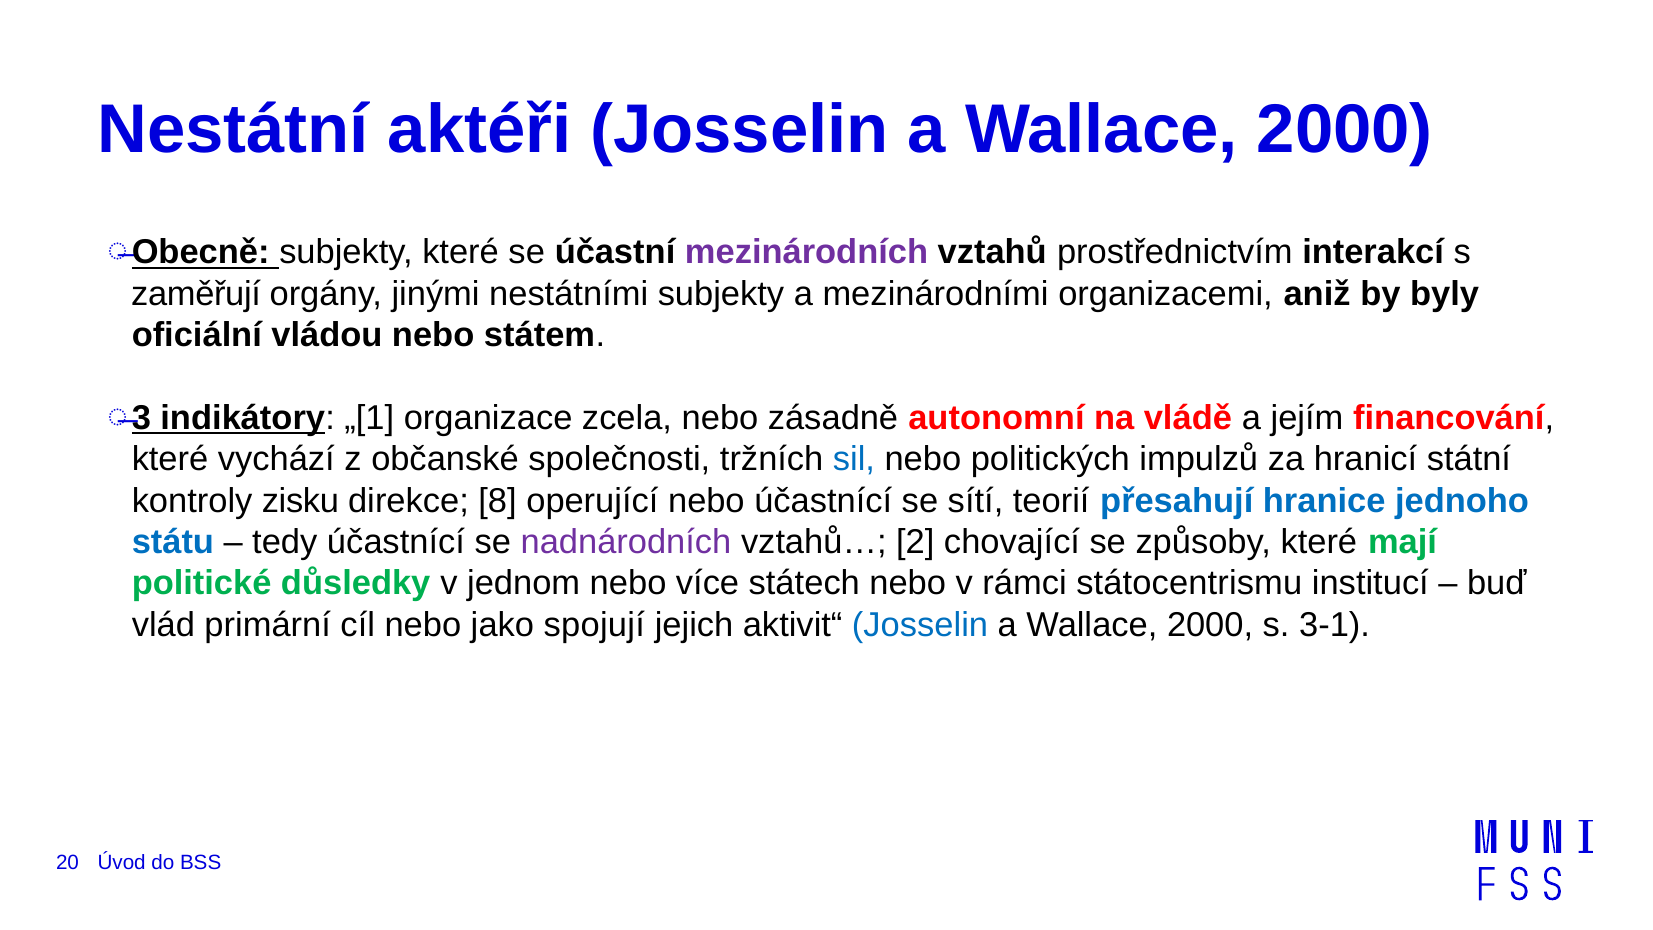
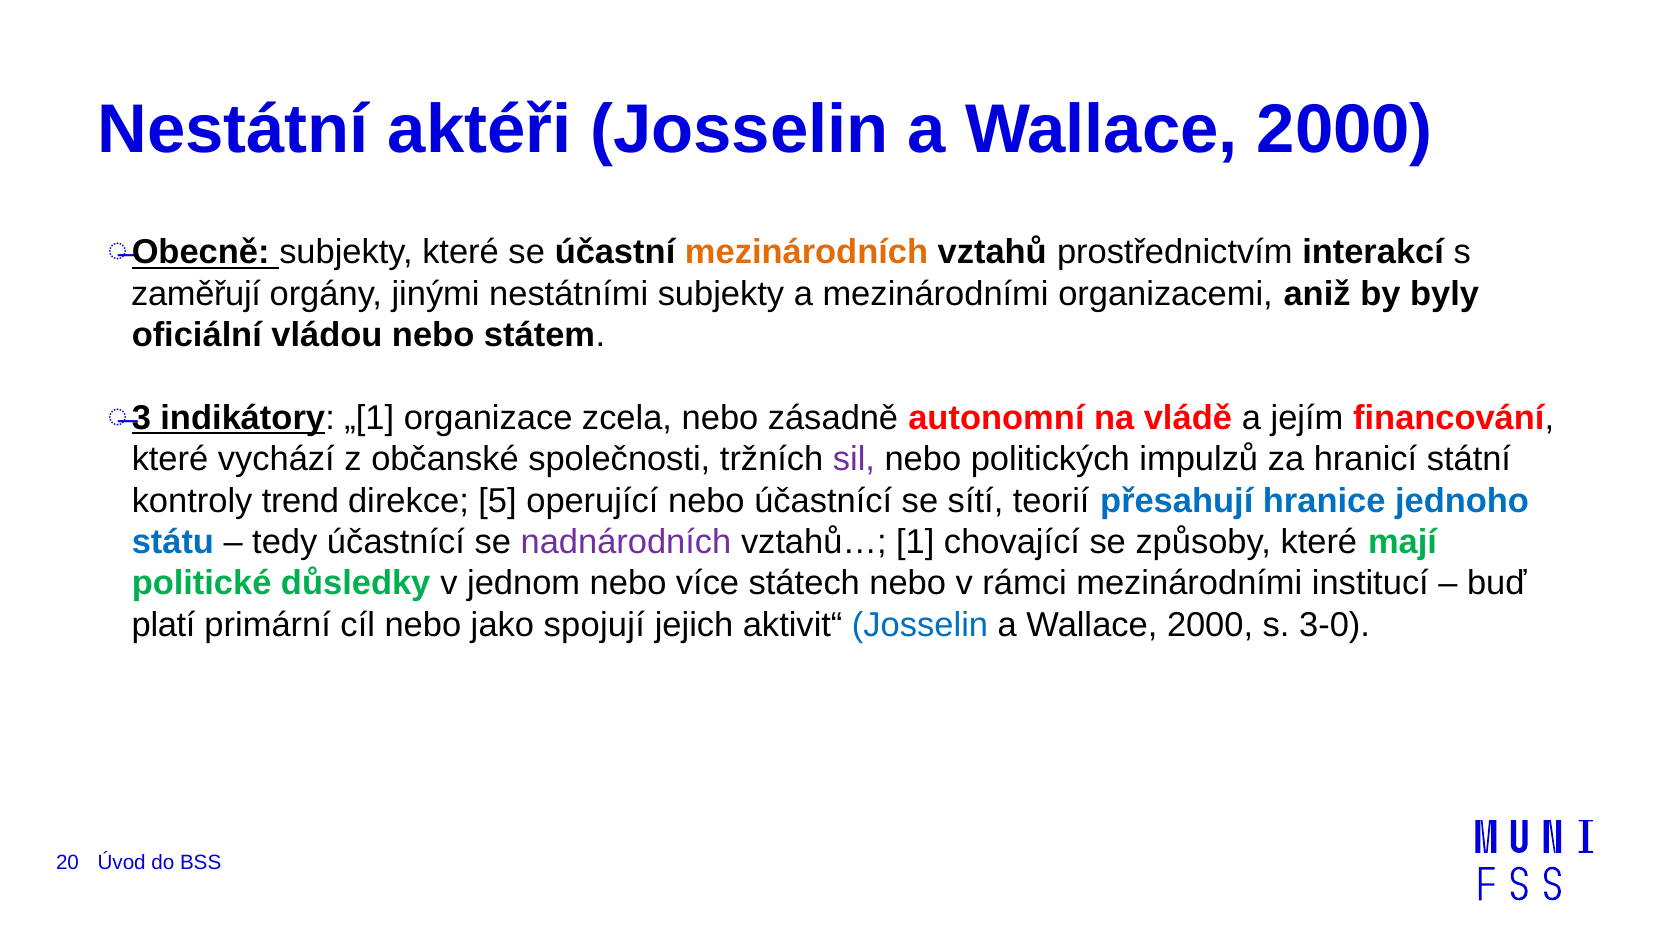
mezinárodních colour: purple -> orange (807, 252)
sil colour: blue -> purple (854, 459)
zisku: zisku -> trend (300, 501)
8: 8 -> 5 (498, 501)
2: 2 -> 1 (915, 542)
rámci státocentrismu: státocentrismu -> mezinárodními (1189, 583)
vlád: vlád -> platí (164, 625)
3-1: 3-1 -> 3-0 (1335, 625)
